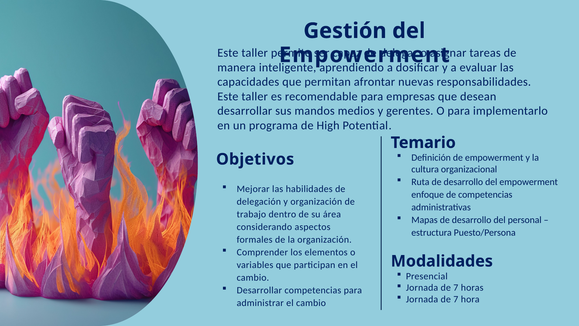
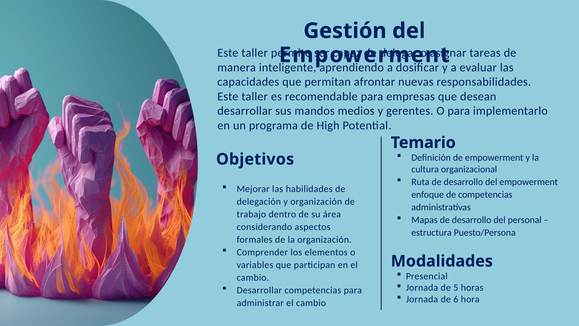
7: 7 -> 5 (456, 288)
7: 7 -> 6 (456, 299)
